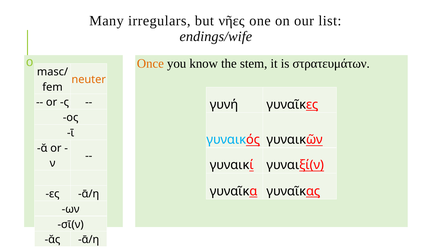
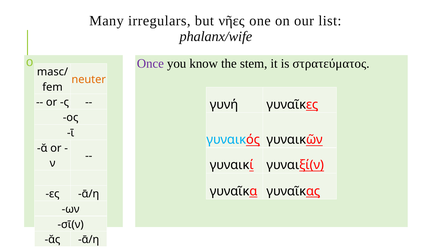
endings/wife: endings/wife -> phalanx/wife (216, 37)
Once colour: orange -> purple (150, 64)
στρατευμάτων: στρατευμάτων -> στρατεύματος (331, 64)
